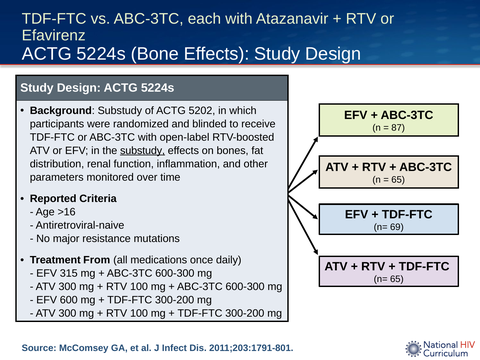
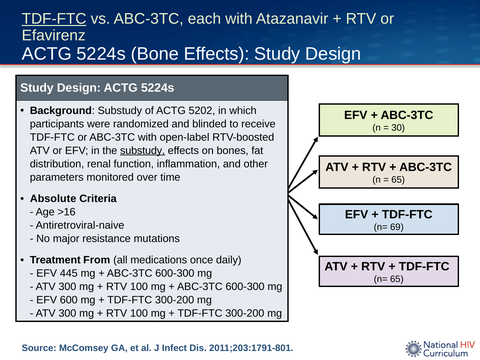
TDF-FTC underline: none -> present (54, 19)
87: 87 -> 30 (398, 128)
Reported: Reported -> Absolute (53, 199)
315: 315 -> 445 (69, 273)
